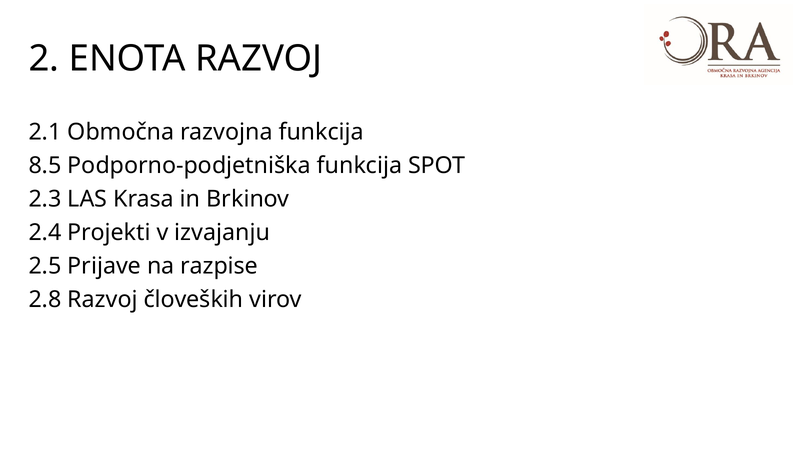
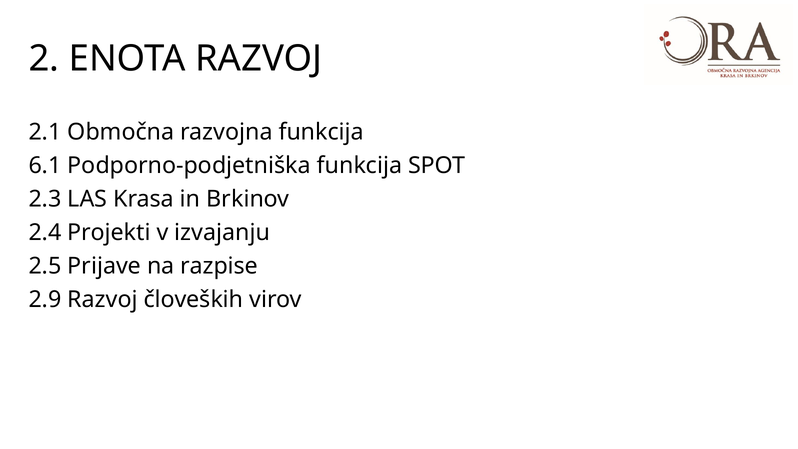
8.5: 8.5 -> 6.1 (45, 166)
2.8: 2.8 -> 2.9 (45, 299)
